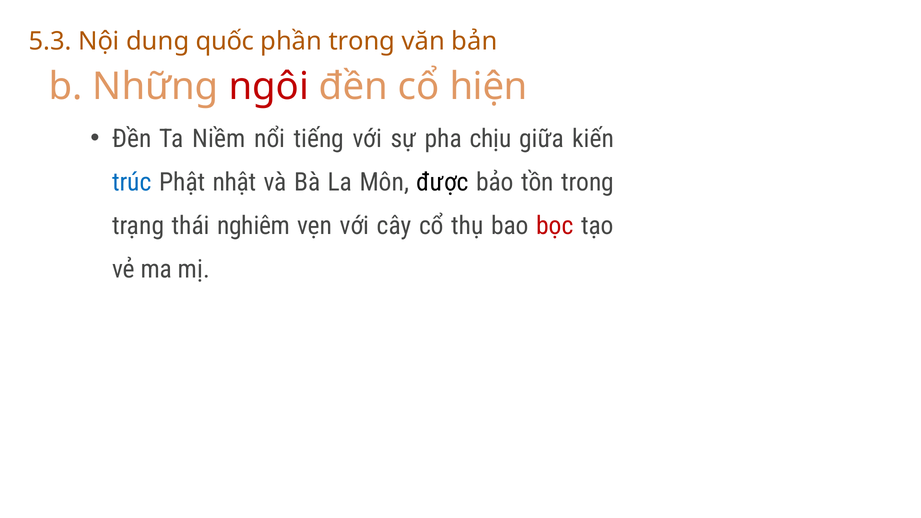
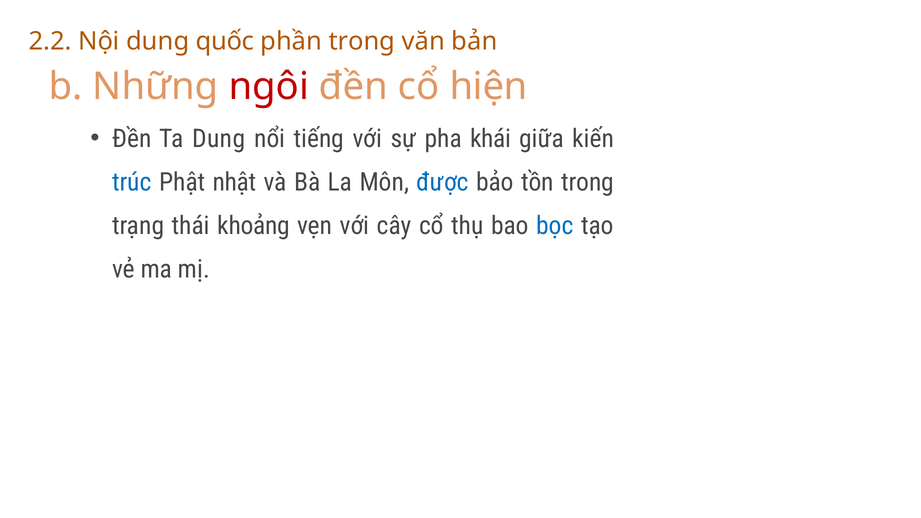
5.3: 5.3 -> 2.2 (50, 41)
Ta Niềm: Niềm -> Dung (219, 139)
chịu: chịu -> khái (491, 139)
được colour: black -> blue (443, 182)
nghiêm: nghiêm -> khoảng (254, 226)
bọc colour: red -> blue (555, 226)
